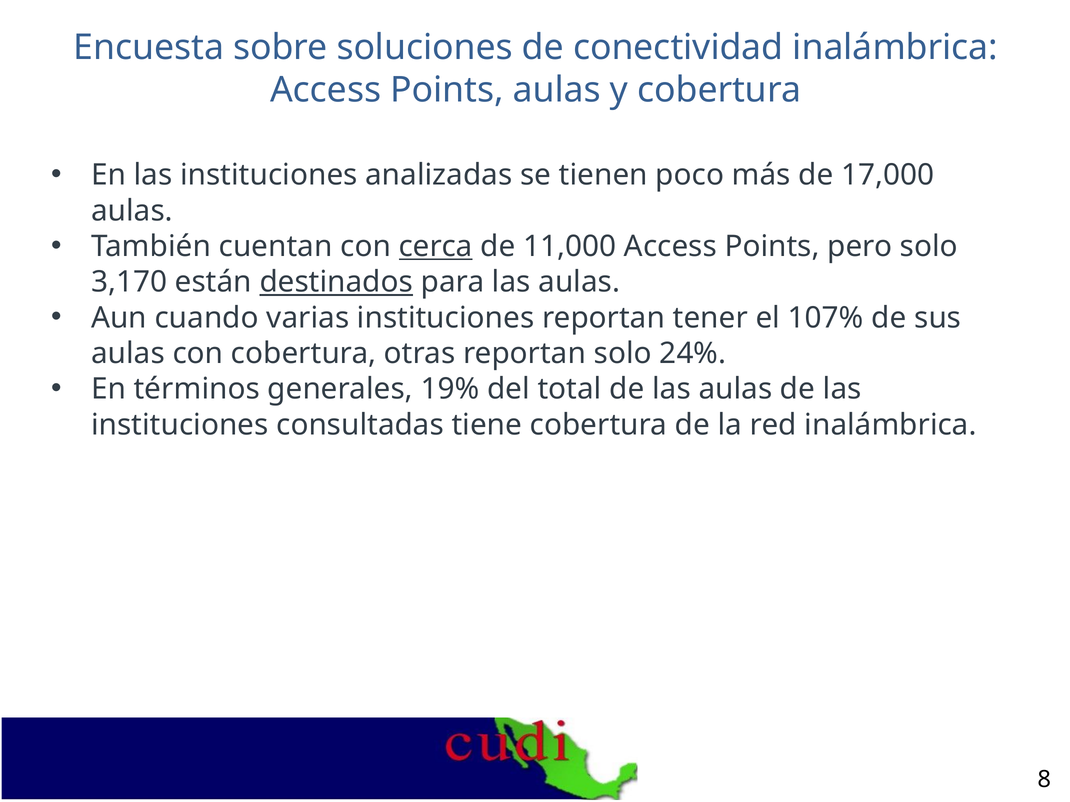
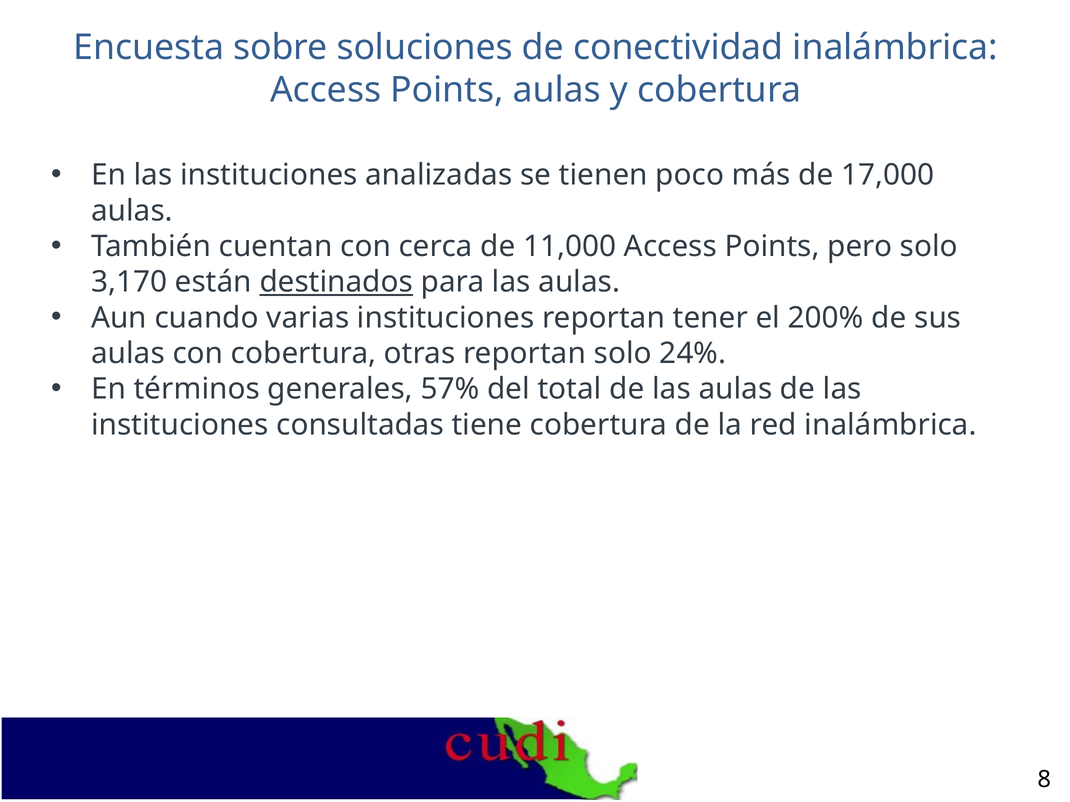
cerca underline: present -> none (436, 247)
107%: 107% -> 200% (826, 318)
19%: 19% -> 57% (450, 389)
